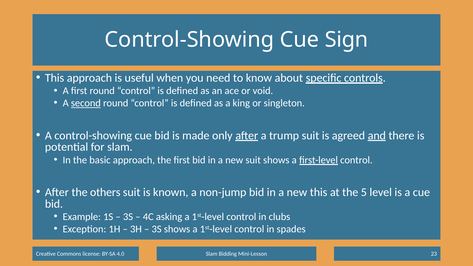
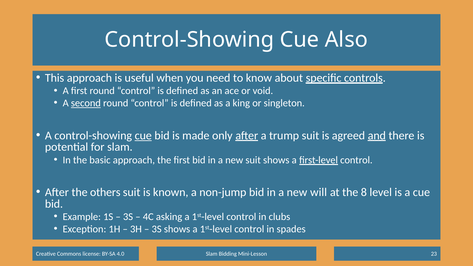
Sign: Sign -> Also (346, 40)
cue underline: none -> present (143, 136)
new this: this -> will (319, 192)
5: 5 -> 8 (364, 192)
